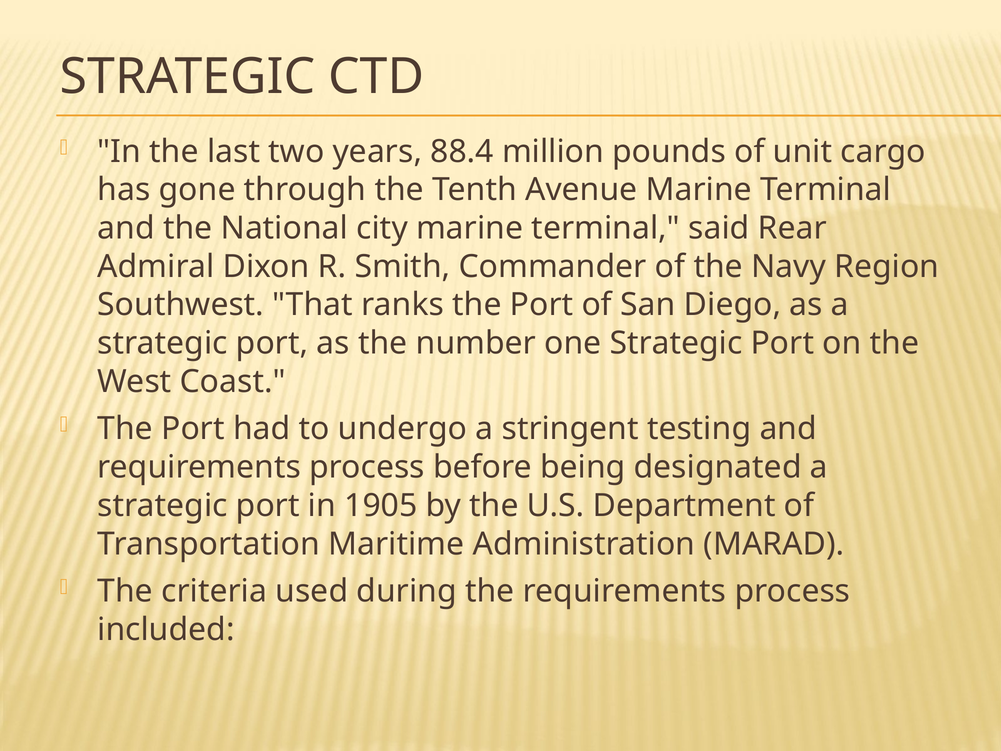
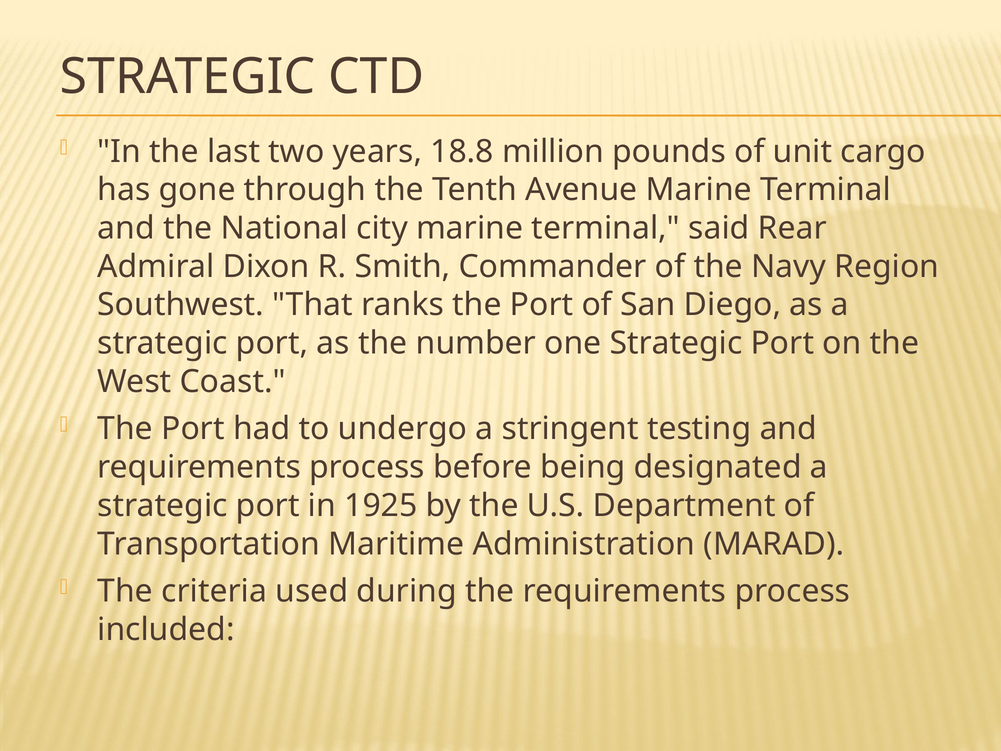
88.4: 88.4 -> 18.8 (462, 151)
1905: 1905 -> 1925 (381, 505)
